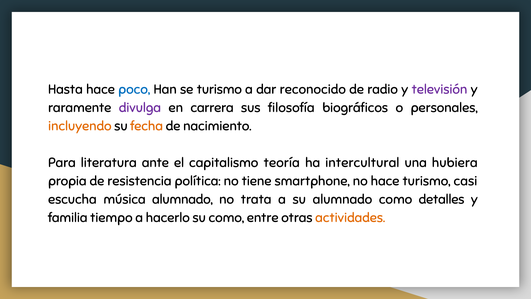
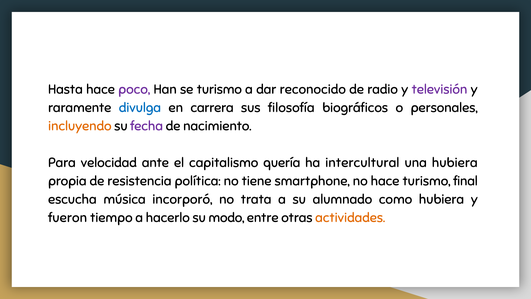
poco colour: blue -> purple (134, 90)
divulga colour: purple -> blue (140, 108)
fecha colour: orange -> purple (147, 126)
literatura: literatura -> velocidad (109, 163)
teoría: teoría -> quería (282, 163)
casi: casi -> final (466, 181)
música alumnado: alumnado -> incorporó (182, 199)
como detalles: detalles -> hubiera (442, 199)
familia: familia -> fueron (68, 218)
su como: como -> modo (226, 218)
